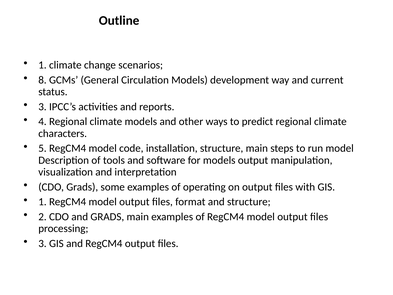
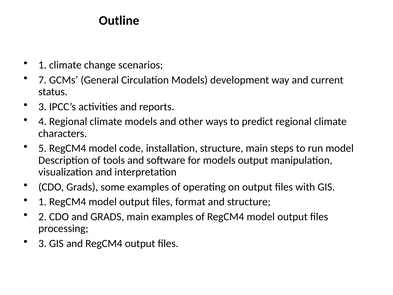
8: 8 -> 7 (42, 80)
